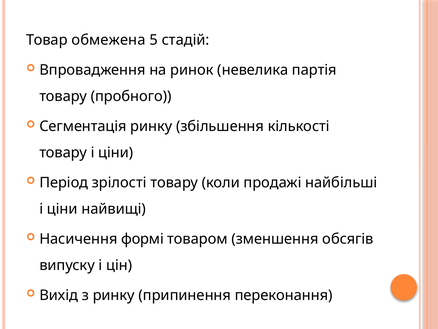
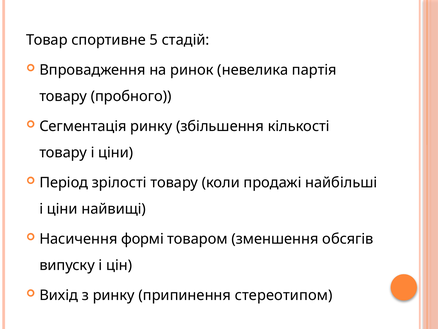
обмежена: обмежена -> спортивне (109, 40)
переконання: переконання -> стереотипом (284, 295)
